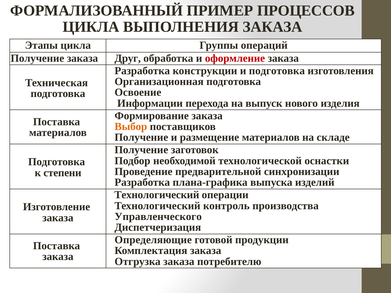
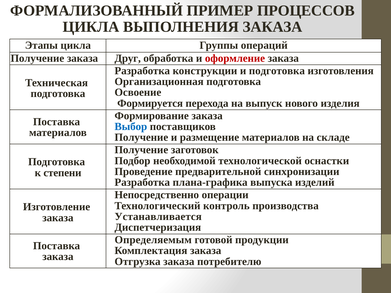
Информации: Информации -> Формируется (150, 103)
Выбор colour: orange -> blue (131, 127)
Технологический: Технологический -> Непосредственно (157, 195)
Управленческого: Управленческого -> Устанавливается (158, 217)
Определяющие: Определяющие -> Определяемым (153, 240)
